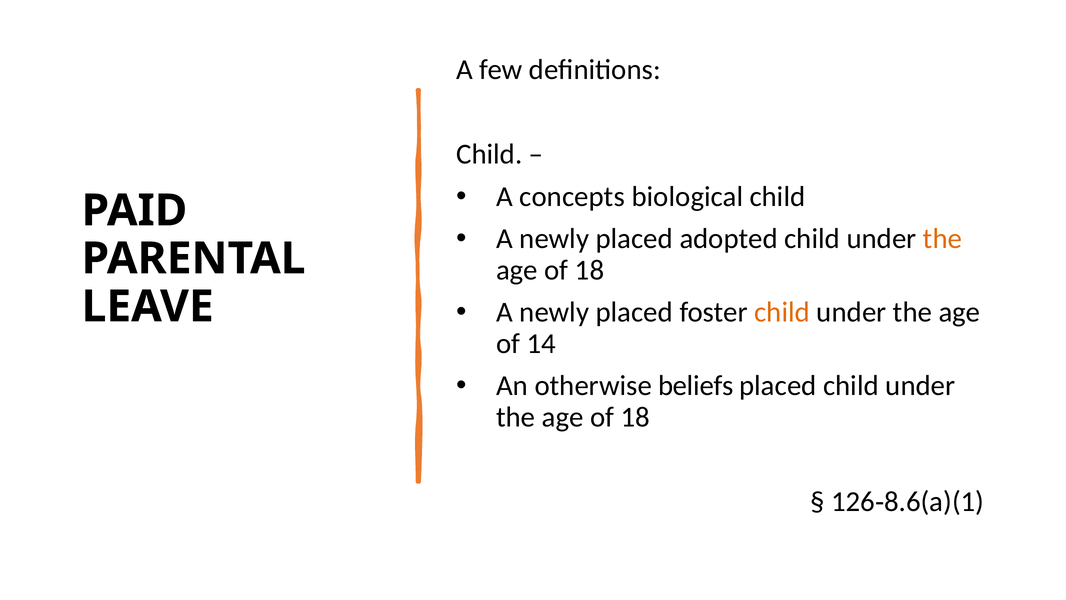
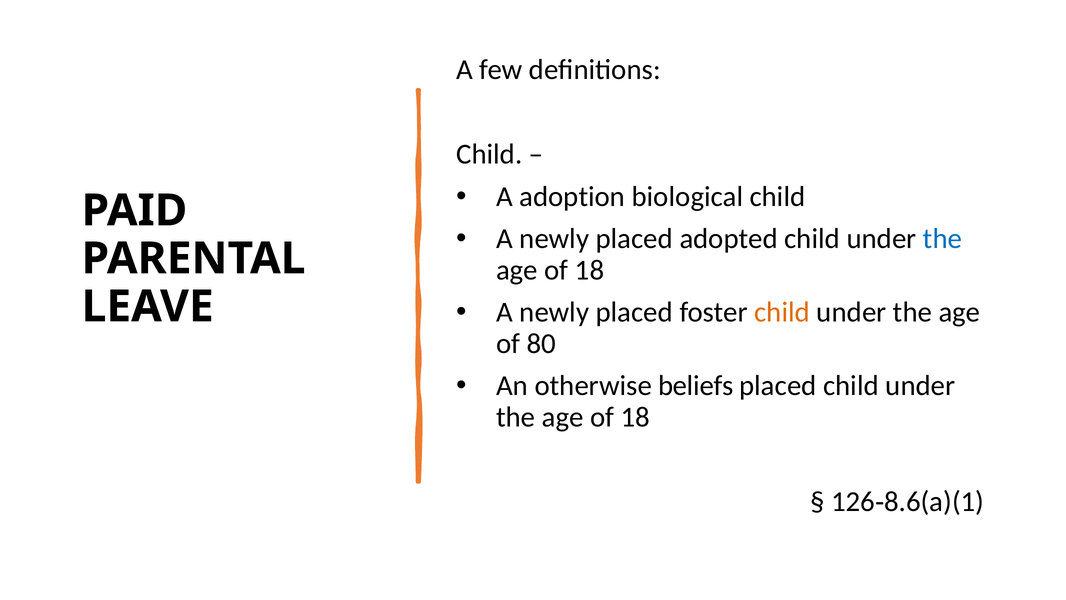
concepts: concepts -> adoption (572, 197)
the colour: orange -> blue (943, 239)
14: 14 -> 80 (541, 343)
